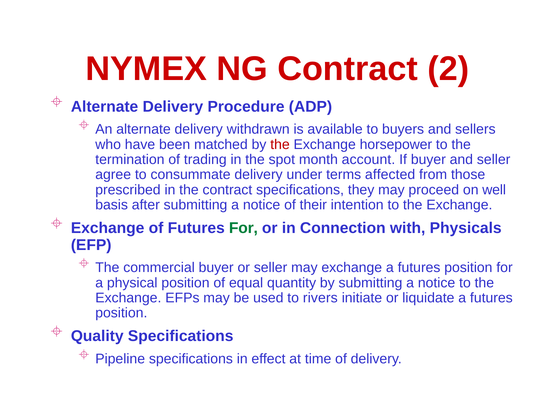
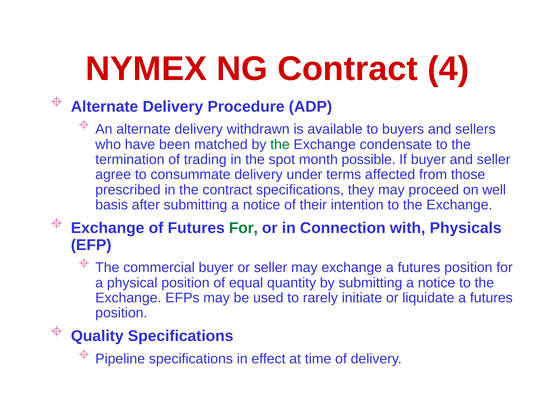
2: 2 -> 4 (448, 69)
the colour: red -> green (280, 144)
horsepower: horsepower -> condensate (396, 144)
account: account -> possible (369, 160)
rivers: rivers -> rarely (320, 298)
